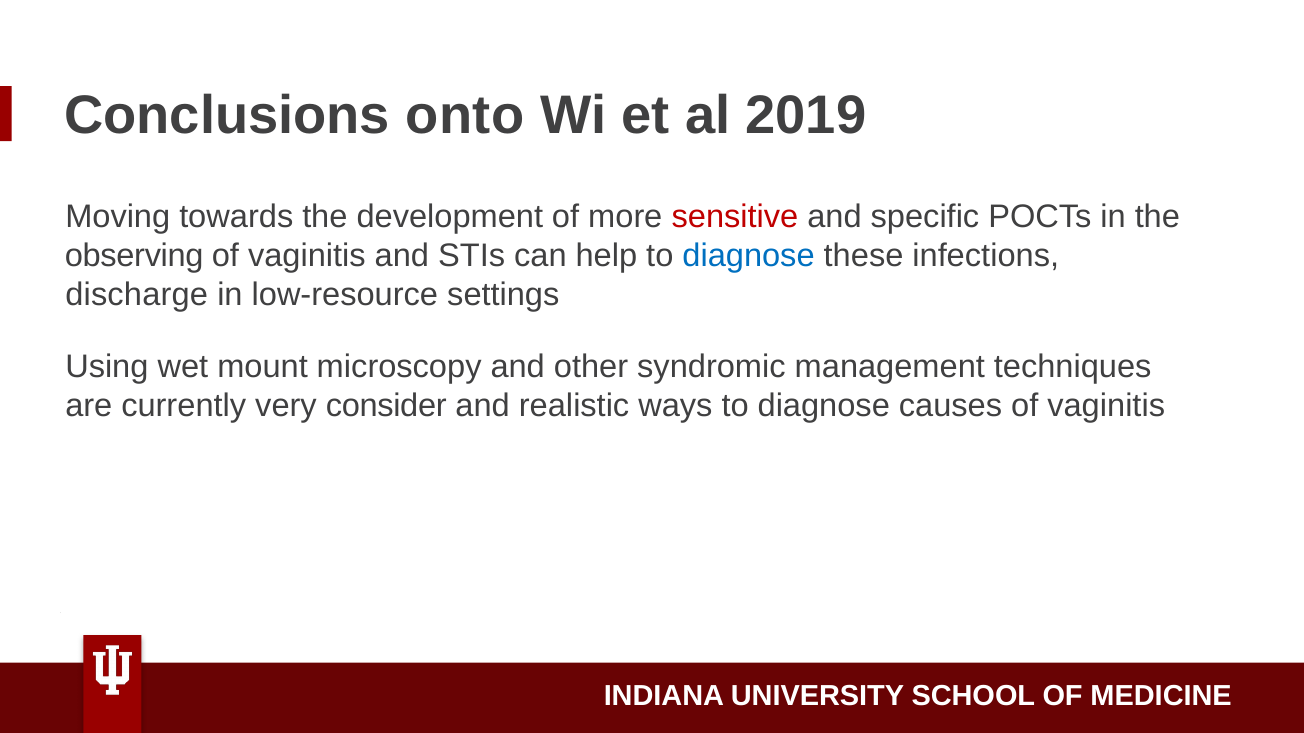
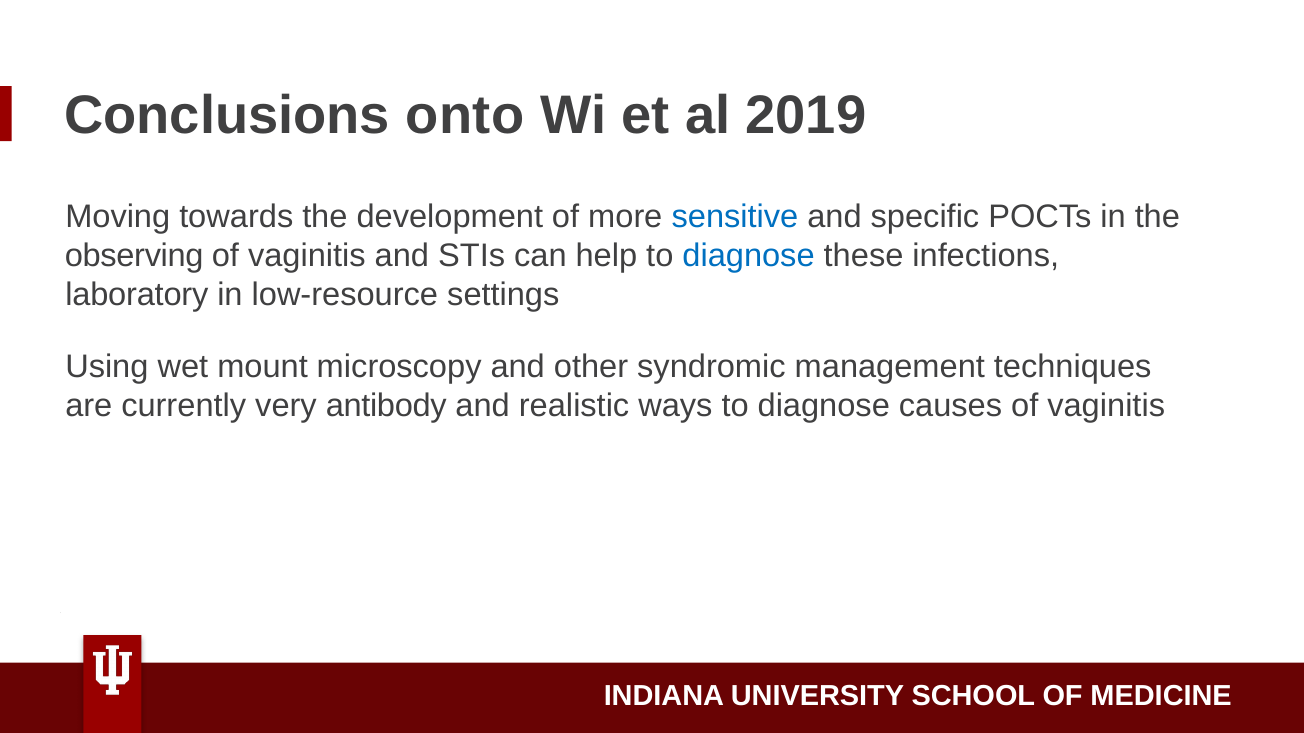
sensitive colour: red -> blue (735, 217)
discharge: discharge -> laboratory (137, 295)
consider: consider -> antibody (386, 406)
